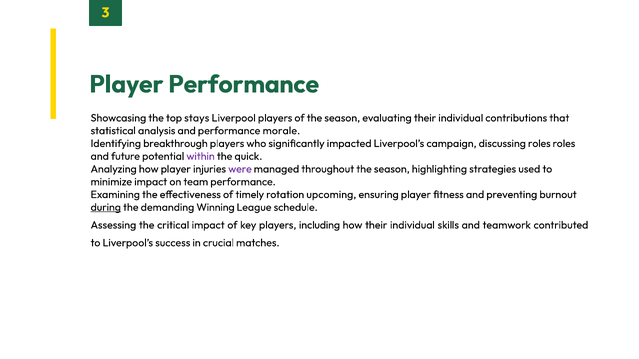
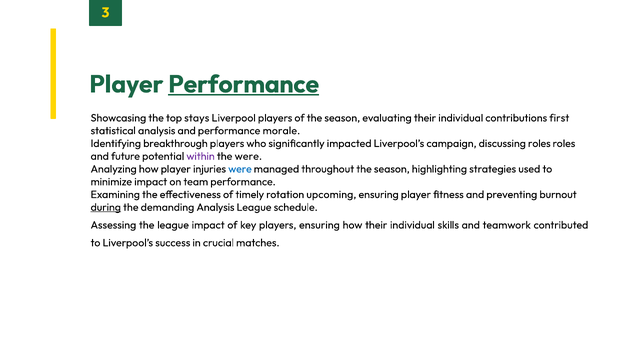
Performance underline: none -> present (244, 84)
that: that -> first (559, 118)
the quick: quick -> were (248, 156)
were colour: purple -> blue (240, 169)
demanding Winning: Winning -> Analysis (215, 208)
the critical: critical -> league (173, 225)
players including: including -> ensuring (319, 225)
